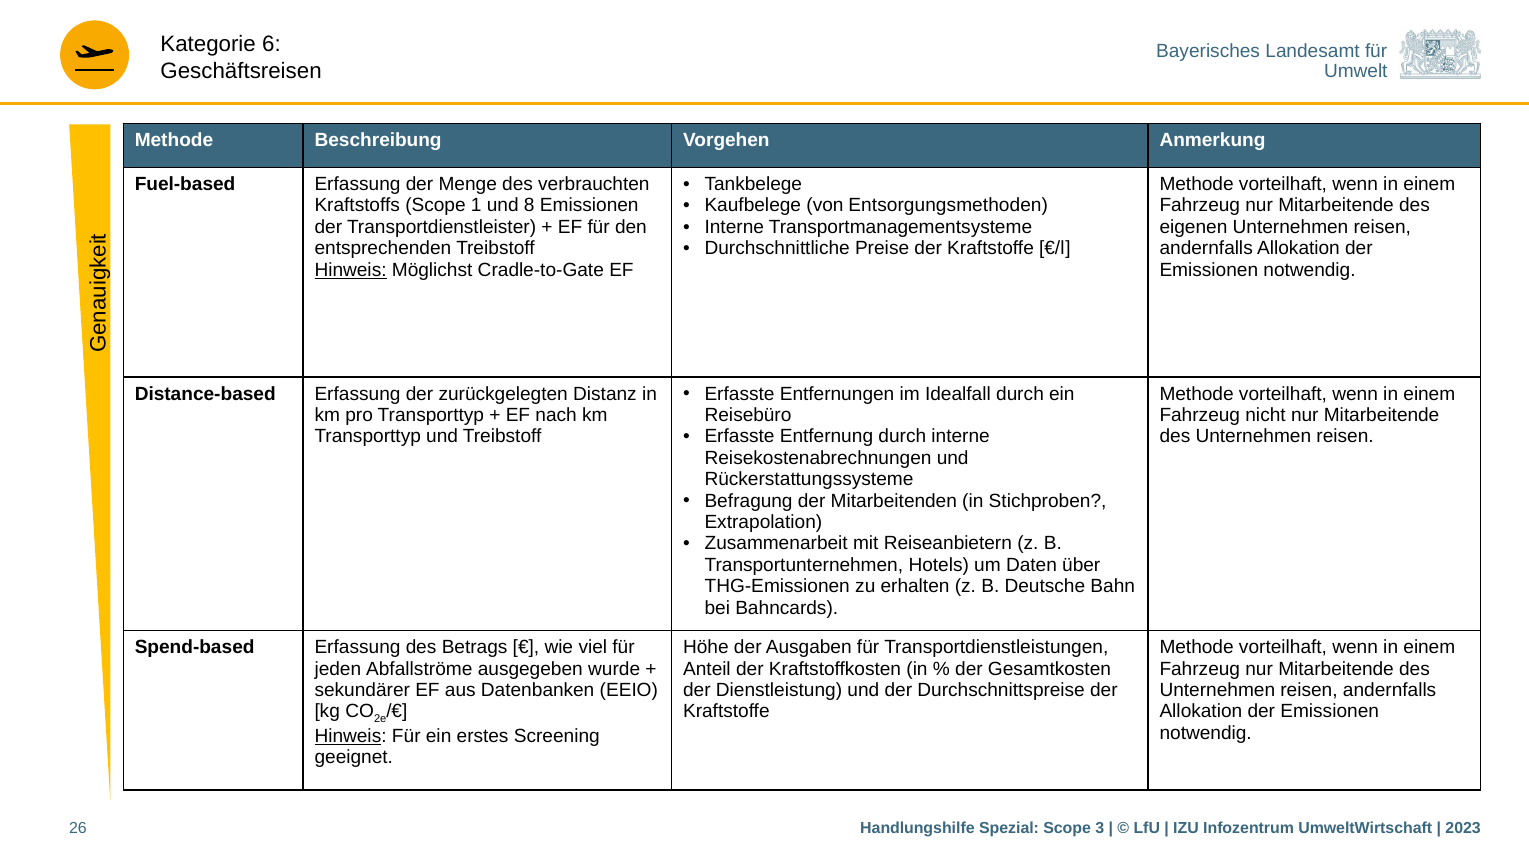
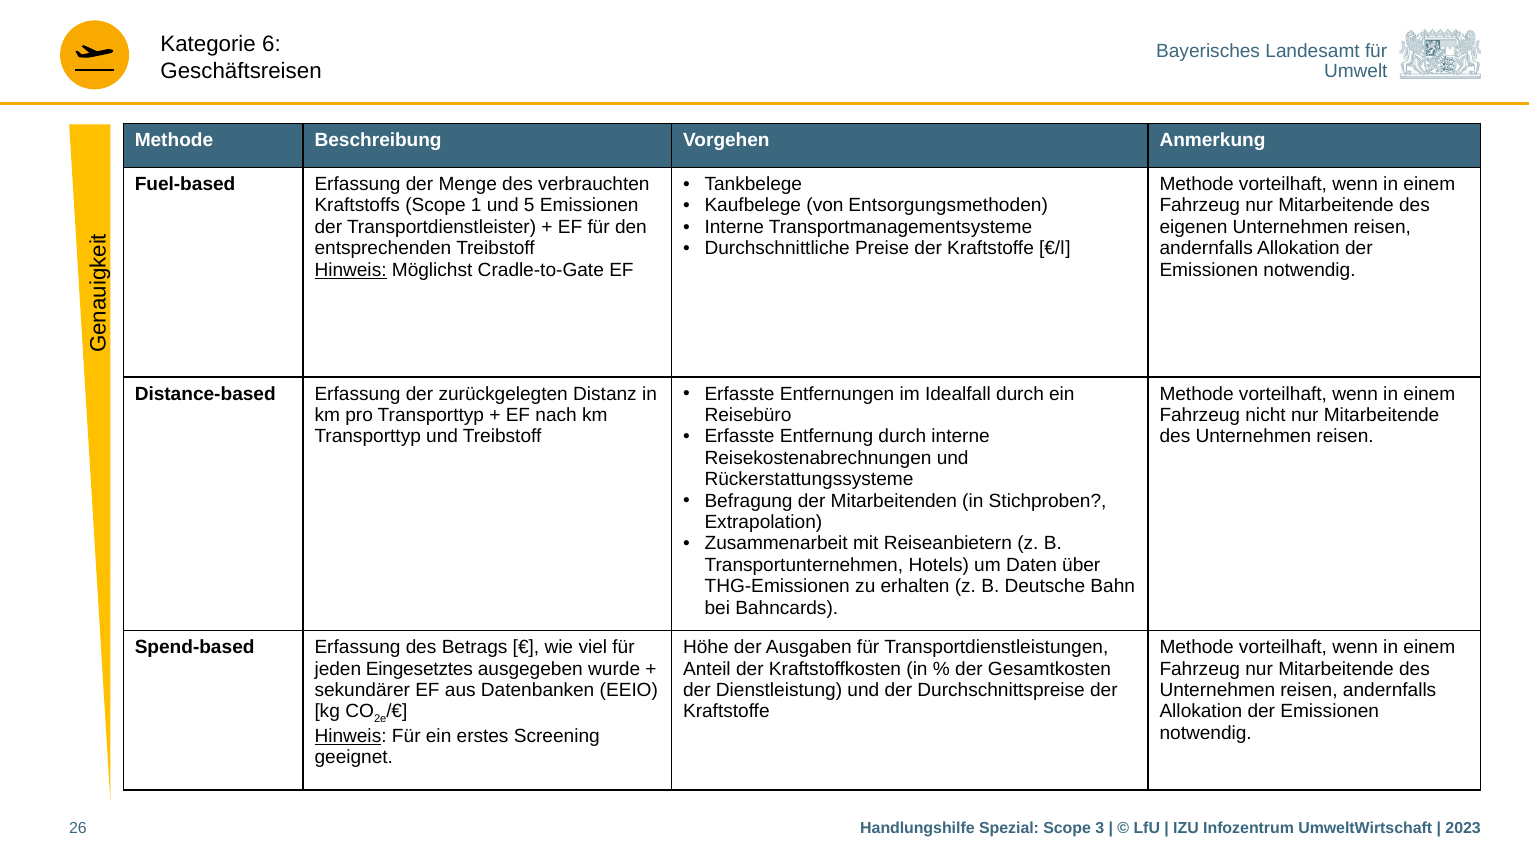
8: 8 -> 5 (529, 206)
Abfallströme: Abfallströme -> Eingesetztes (419, 669)
